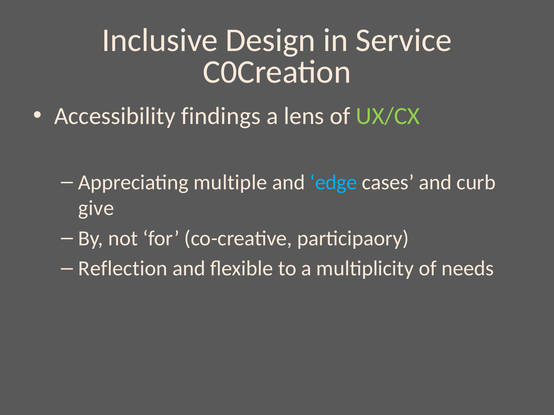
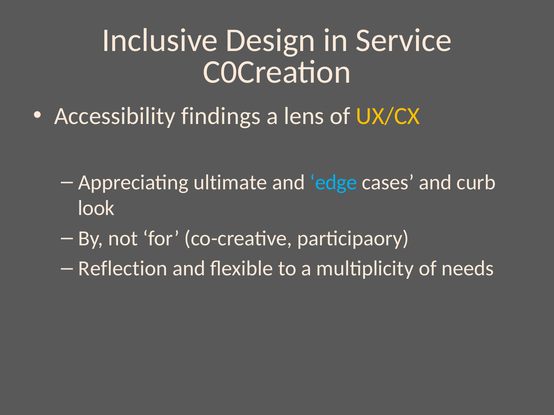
UX/CX colour: light green -> yellow (388, 116)
multiple: multiple -> ultimate (230, 183)
give: give -> look (96, 208)
